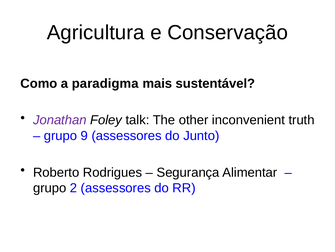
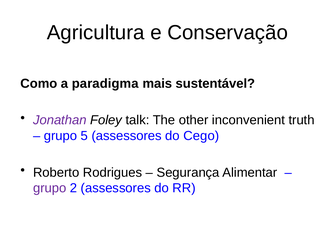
9: 9 -> 5 (84, 135)
Junto: Junto -> Cego (201, 135)
grupo colour: black -> purple (50, 188)
